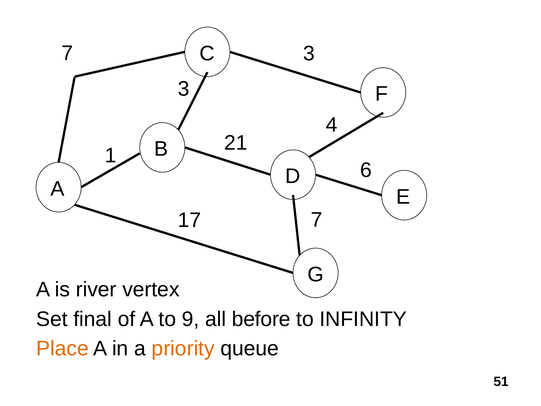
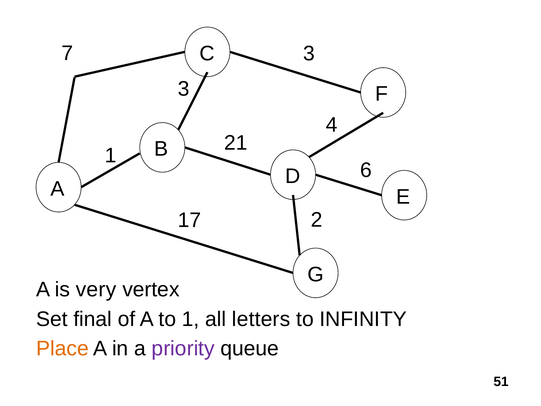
17 7: 7 -> 2 (317, 220)
river: river -> very (96, 289)
to 9: 9 -> 1 (191, 319)
before: before -> letters (261, 319)
priority colour: orange -> purple (183, 348)
